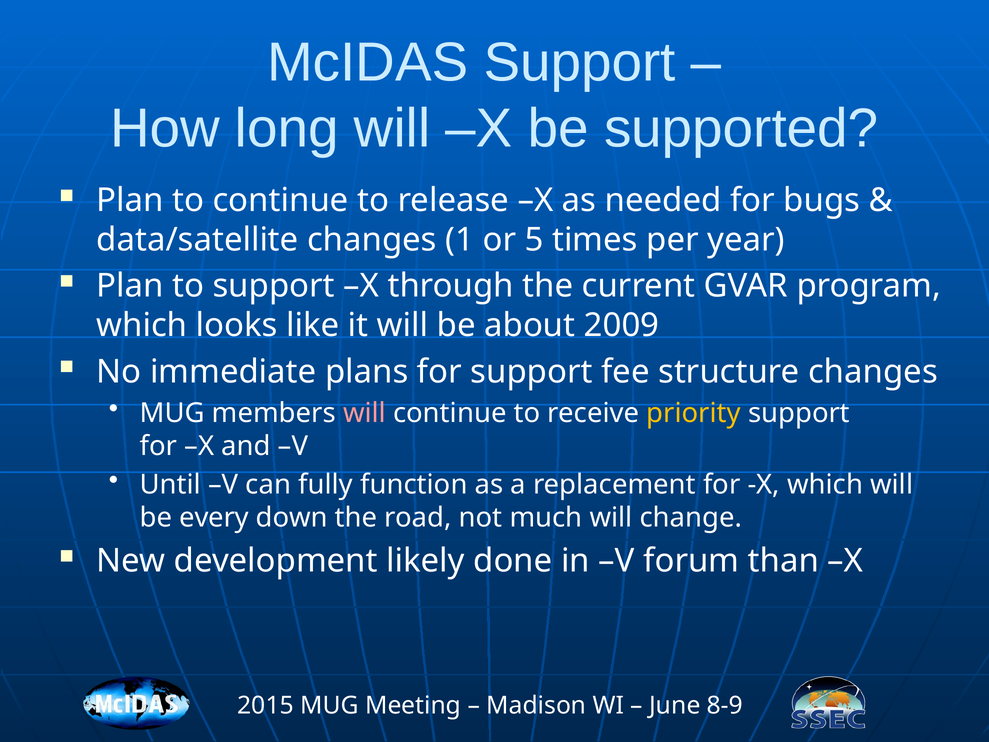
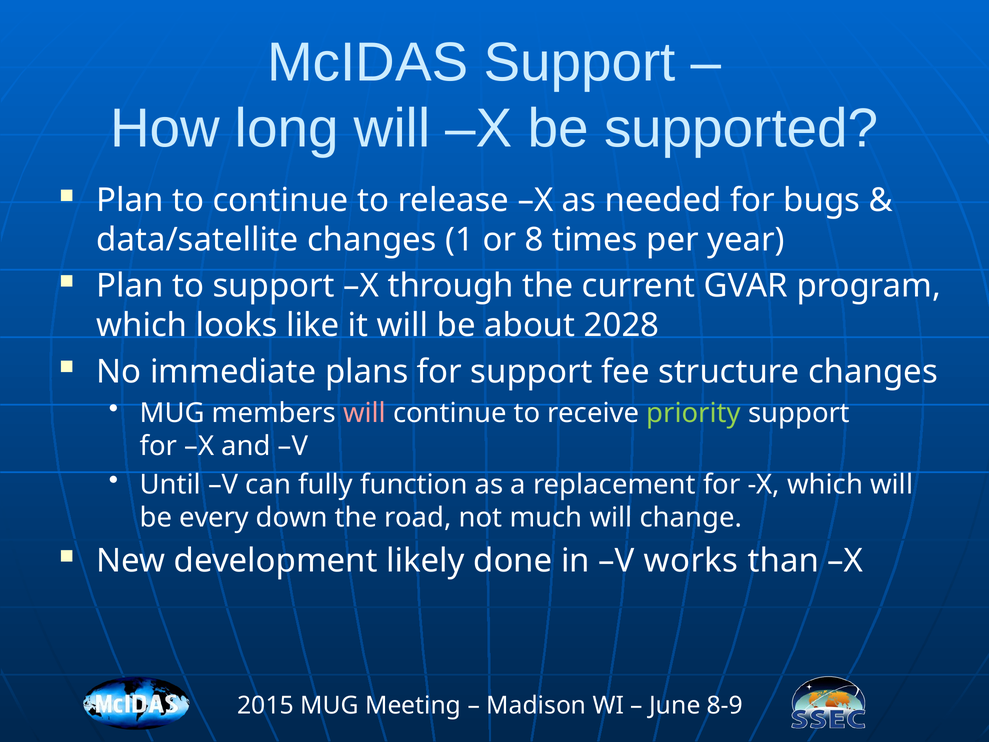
5: 5 -> 8 (534, 240)
2009: 2009 -> 2028 (622, 325)
priority colour: yellow -> light green (694, 413)
forum: forum -> works (691, 561)
